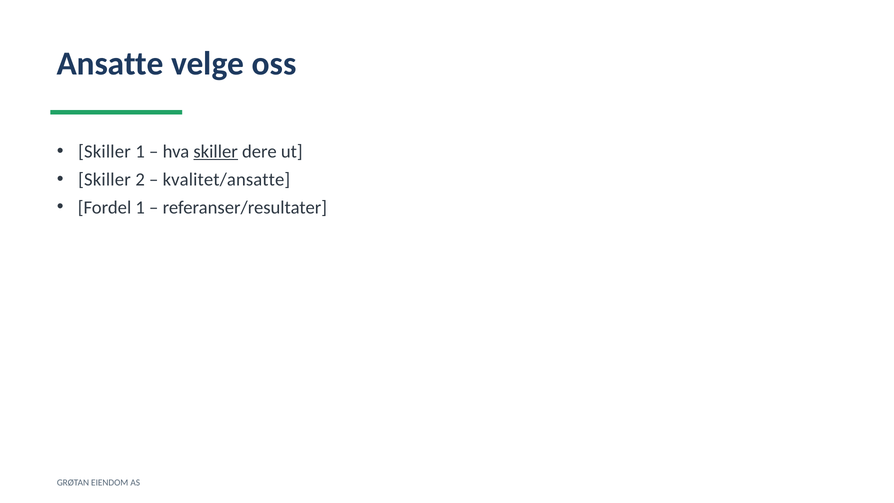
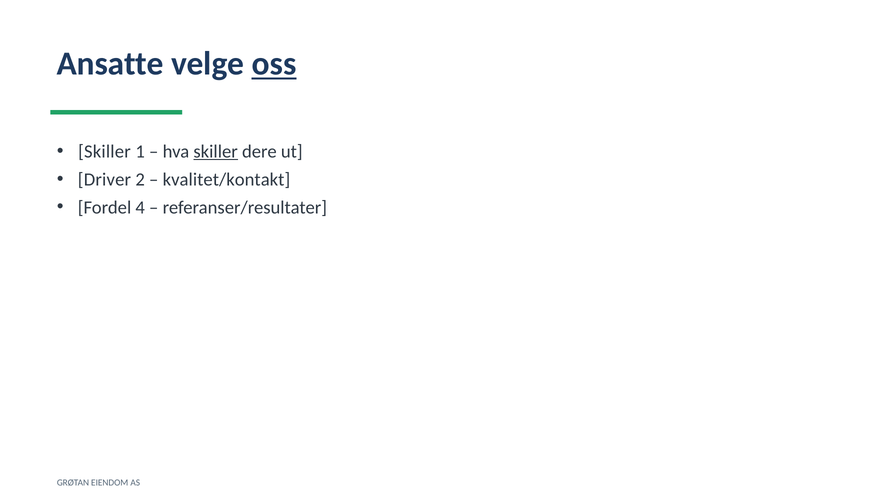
oss underline: none -> present (274, 64)
Skiller: Skiller -> Driver (104, 179)
kvalitet/ansatte: kvalitet/ansatte -> kvalitet/kontakt (226, 179)
Fordel 1: 1 -> 4 (140, 207)
